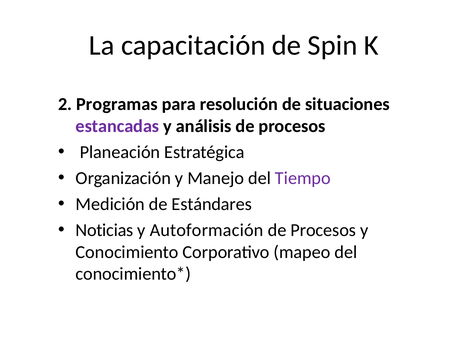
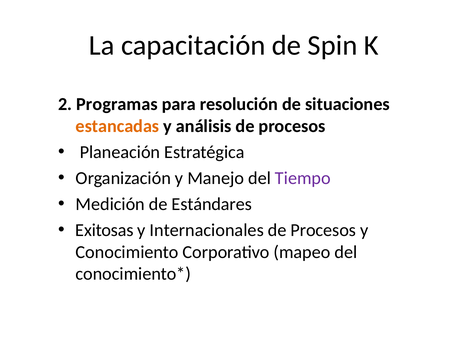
estancadas colour: purple -> orange (117, 126)
Noticias: Noticias -> Exitosas (104, 230)
Autoformación: Autoformación -> Internacionales (207, 230)
